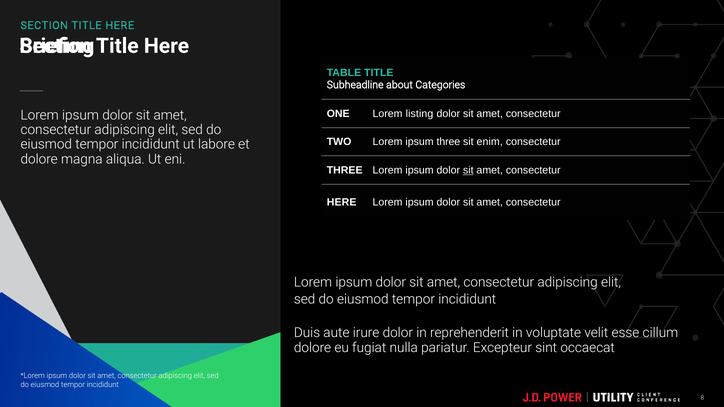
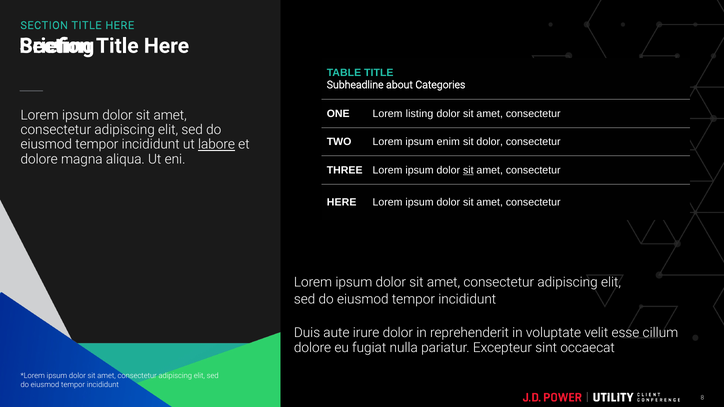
ipsum three: three -> enim (448, 142)
sit enim: enim -> dolor (490, 142)
labore underline: none -> present (217, 145)
